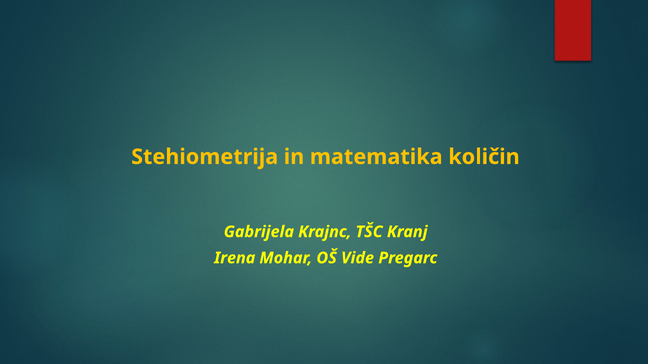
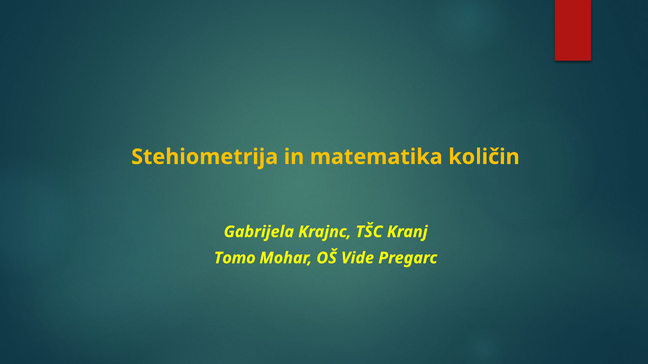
Irena: Irena -> Tomo (235, 258)
